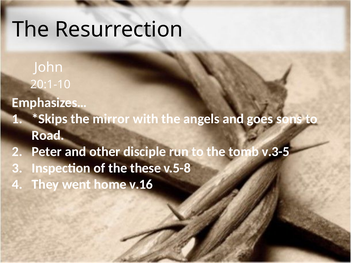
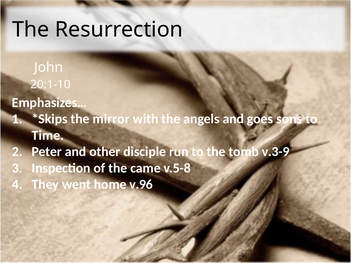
Road: Road -> Time (48, 135)
v.3-5: v.3-5 -> v.3-9 (276, 152)
these: these -> came (145, 168)
v.16: v.16 -> v.96 (141, 185)
